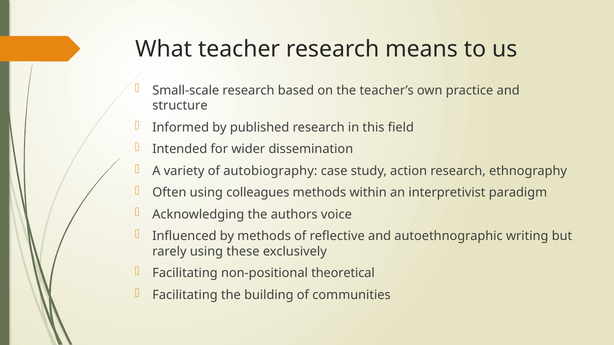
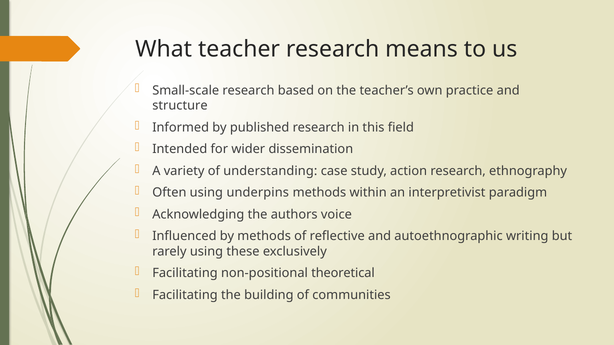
autobiography: autobiography -> understanding (270, 171)
colleagues: colleagues -> underpins (258, 193)
